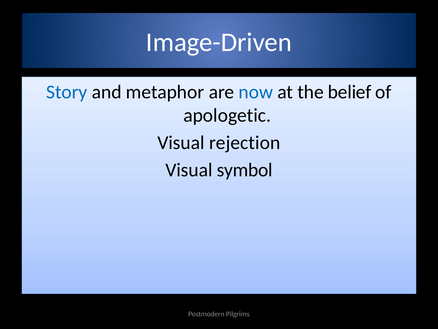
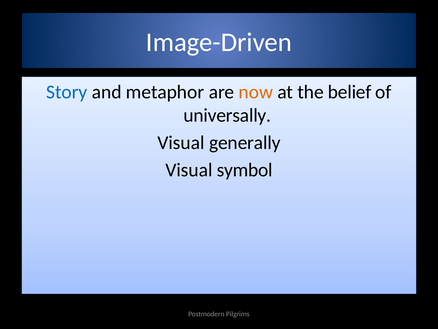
now colour: blue -> orange (256, 92)
apologetic: apologetic -> universally (227, 115)
rejection: rejection -> generally (245, 143)
